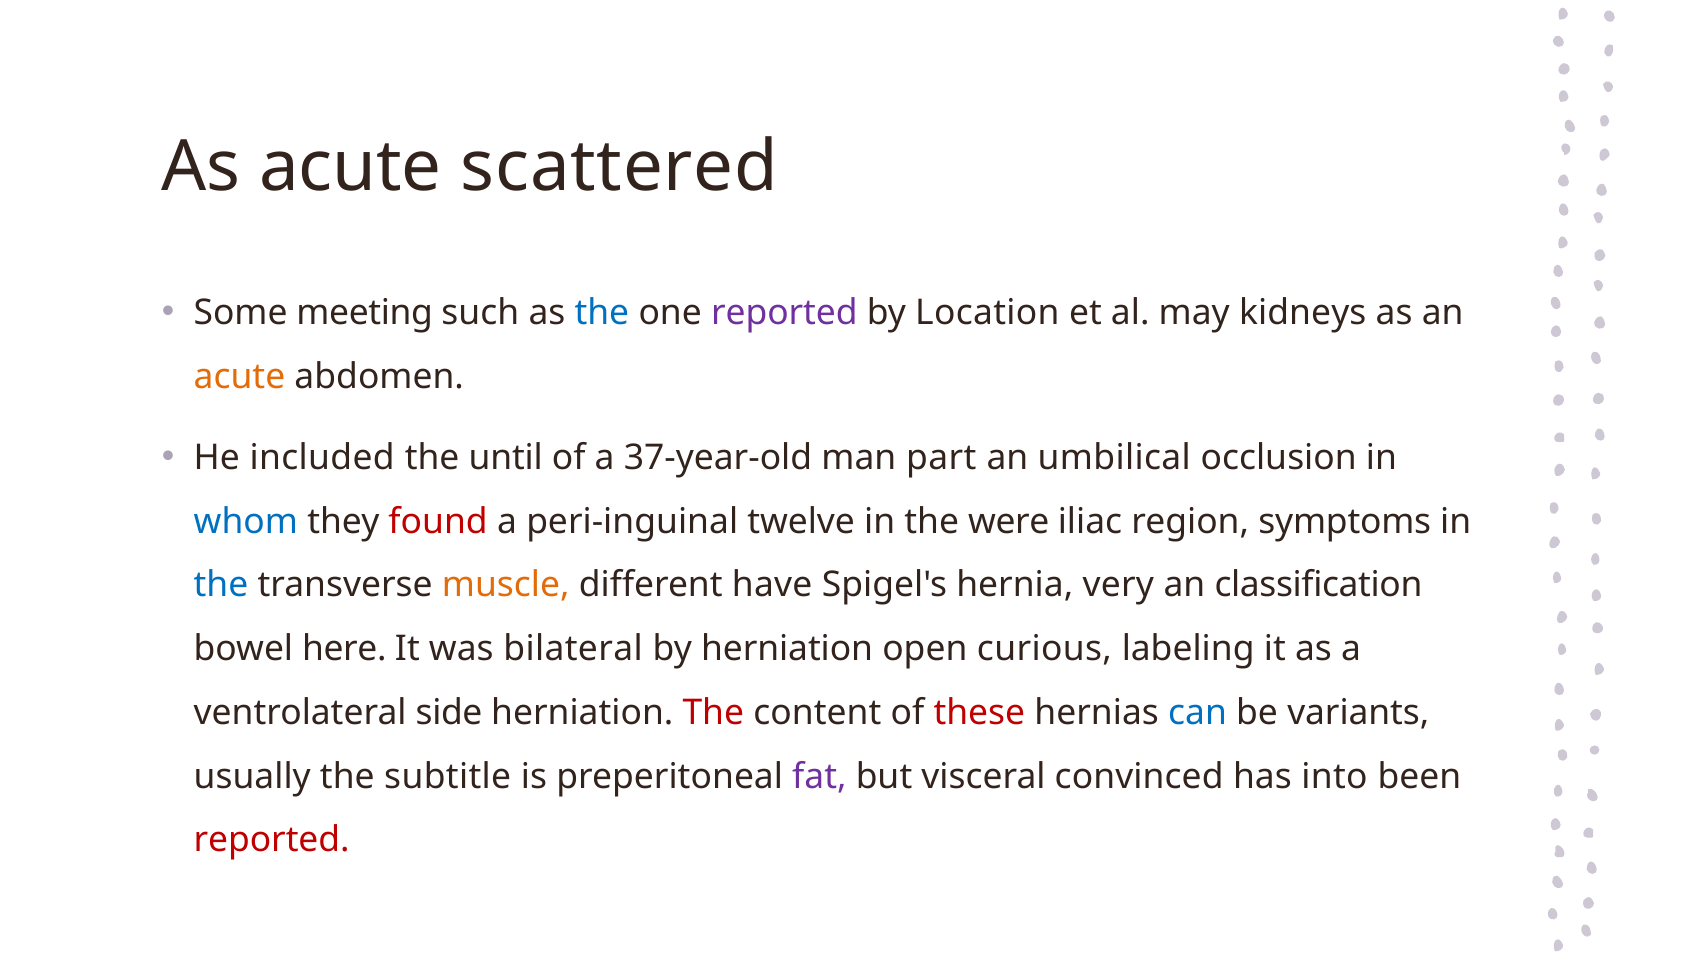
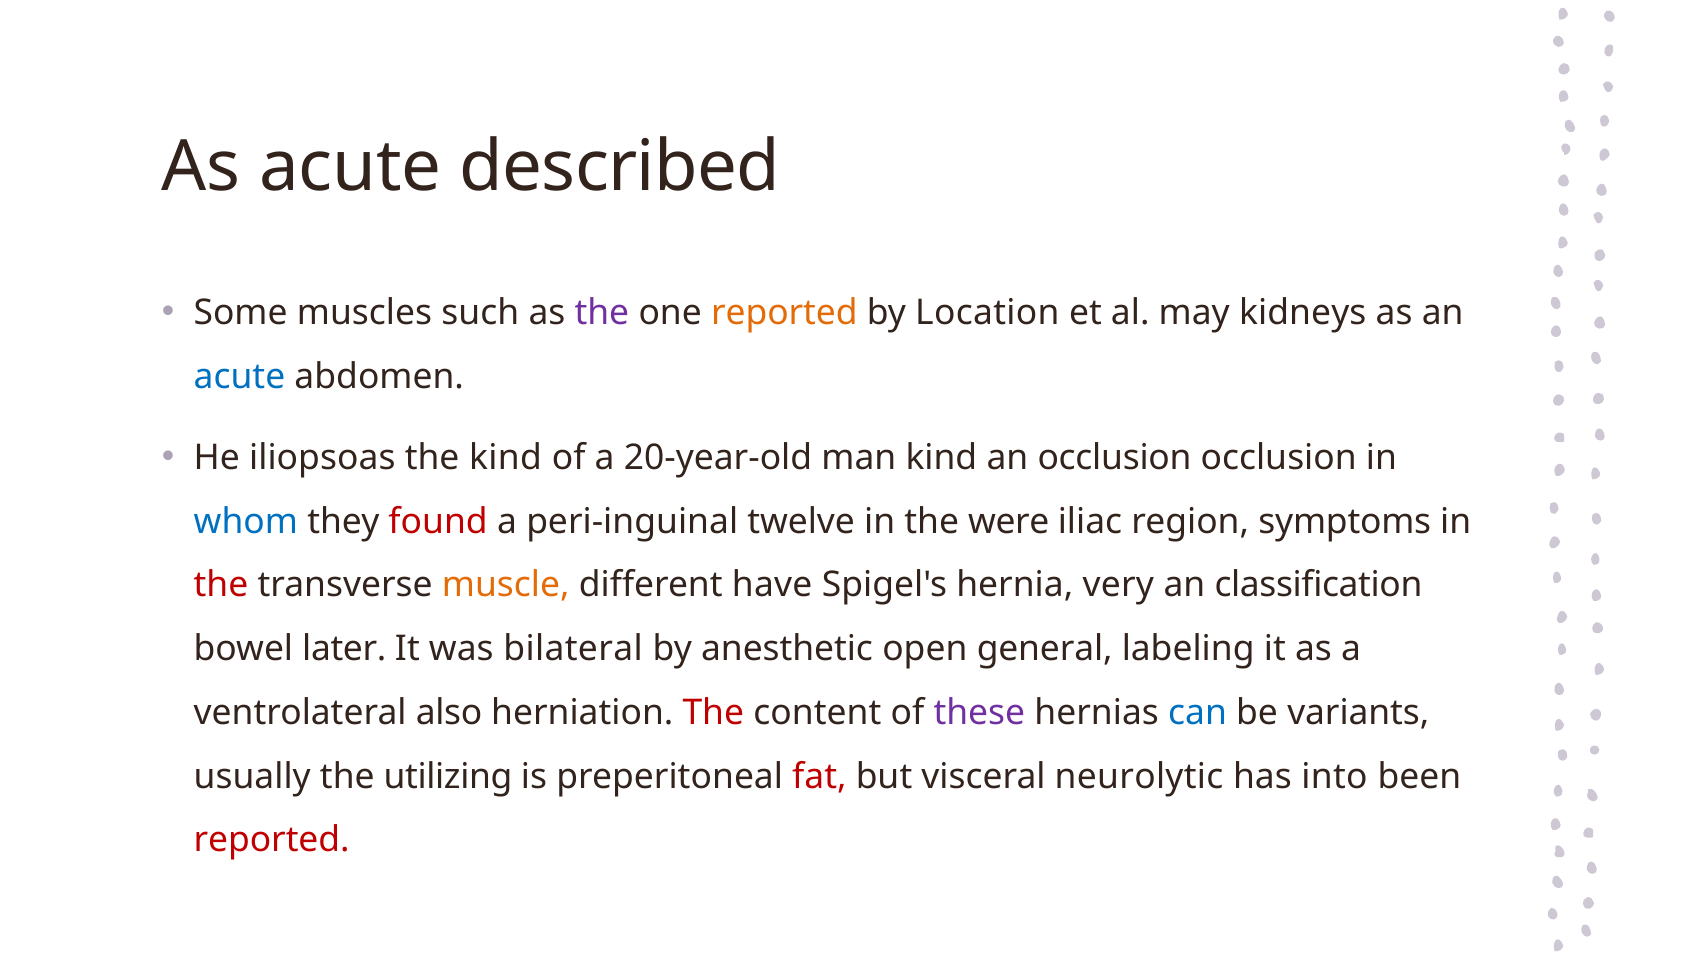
scattered: scattered -> described (620, 167)
meeting: meeting -> muscles (365, 313)
the colour: blue -> purple (602, 313)
reported colour: purple -> orange (784, 313)
acute colour: orange -> blue (239, 376)
included: included -> iliopsoas (322, 458)
the until: until -> kind (505, 458)
37-year-old: 37-year-old -> 20-year-old (718, 458)
man part: part -> kind (941, 458)
an umbilical: umbilical -> occlusion (1115, 458)
the colour: blue -> red (221, 585)
here: here -> later (344, 649)
by herniation: herniation -> anesthetic (787, 649)
curious: curious -> general (1045, 649)
side: side -> also (449, 713)
these colour: red -> purple (979, 713)
subtitle: subtitle -> utilizing (448, 776)
fat colour: purple -> red (819, 776)
convinced: convinced -> neurolytic (1139, 776)
